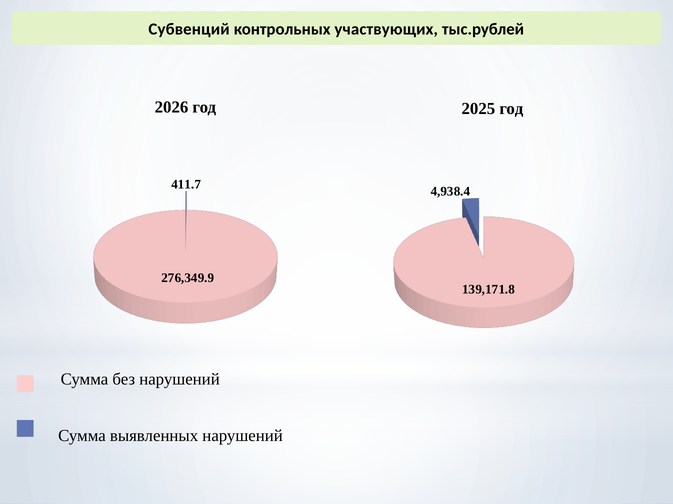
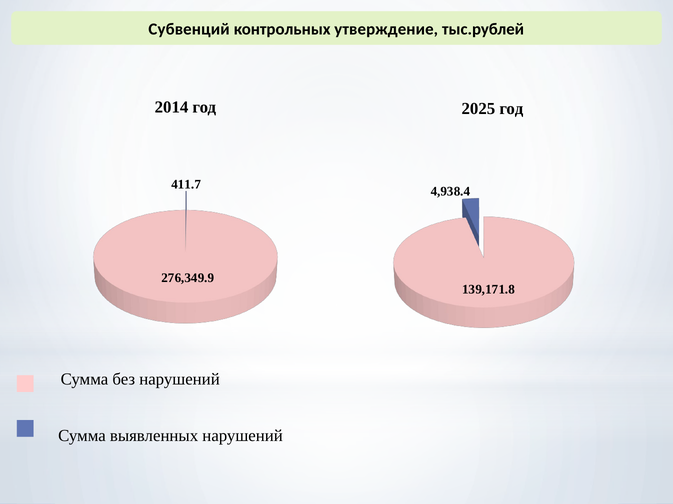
участвующих: участвующих -> утверждение (386, 29)
2026: 2026 -> 2014 (172, 107)
